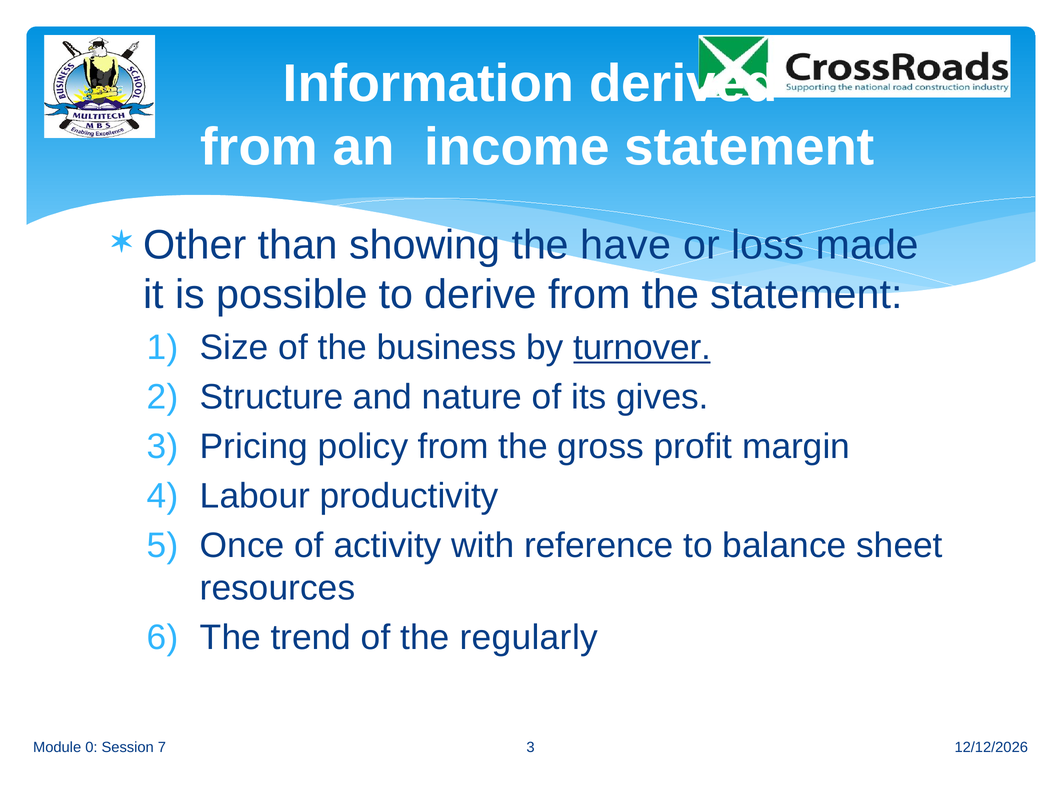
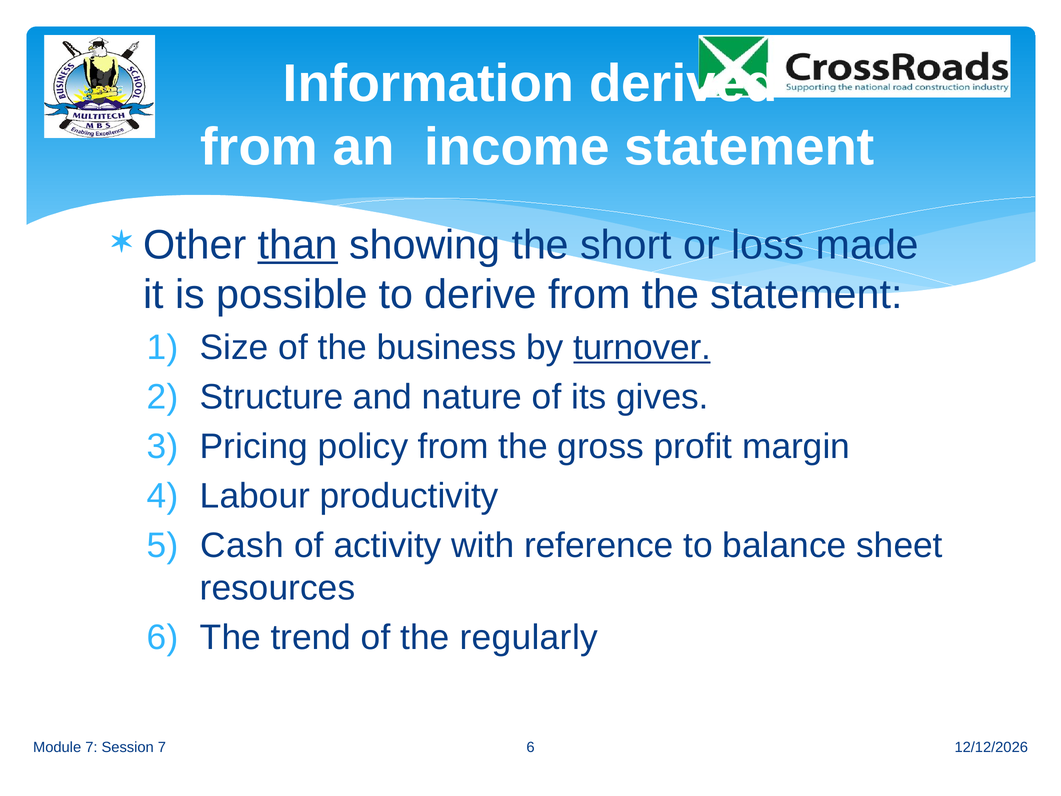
than underline: none -> present (298, 245)
have: have -> short (626, 245)
Once: Once -> Cash (242, 545)
Module 0: 0 -> 7 (91, 747)
7 3: 3 -> 6 (531, 747)
